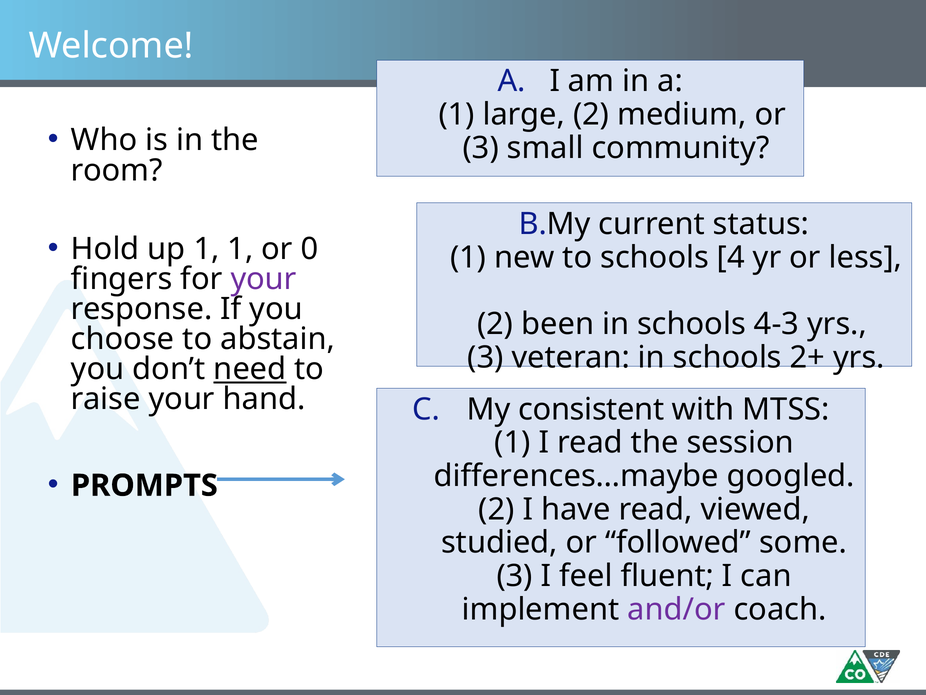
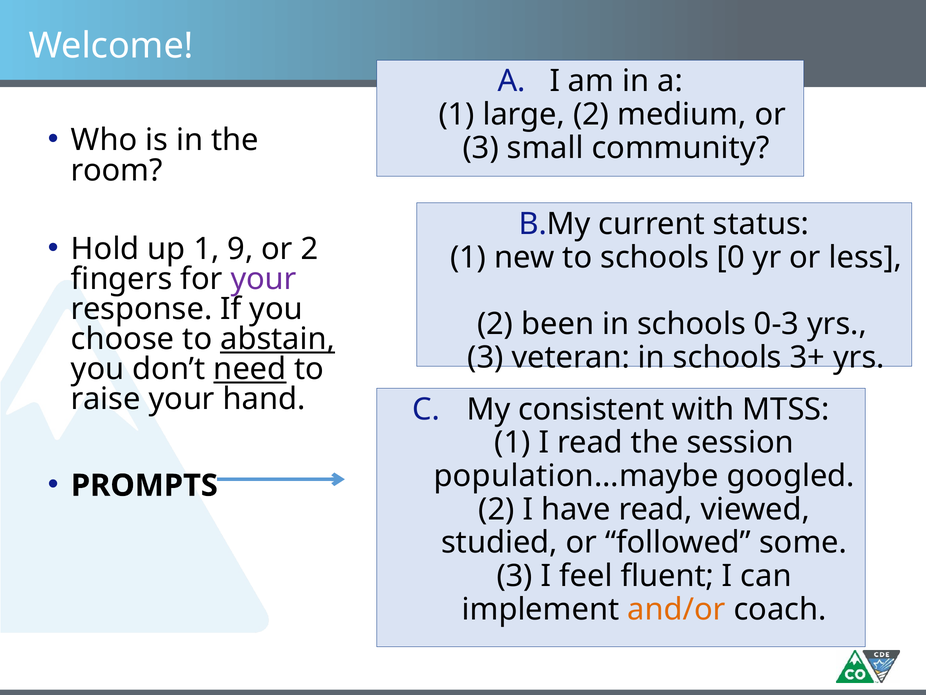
1 1: 1 -> 9 (240, 249)
or 0: 0 -> 2 (310, 249)
4: 4 -> 0 (731, 257)
4-3: 4-3 -> 0-3 (776, 324)
abstain underline: none -> present (278, 339)
2+: 2+ -> 3+ (807, 357)
differences…maybe: differences…maybe -> population…maybe (576, 476)
and/or colour: purple -> orange (676, 609)
